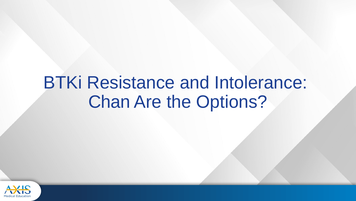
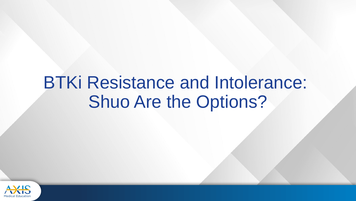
Chan: Chan -> Shuo (109, 102)
